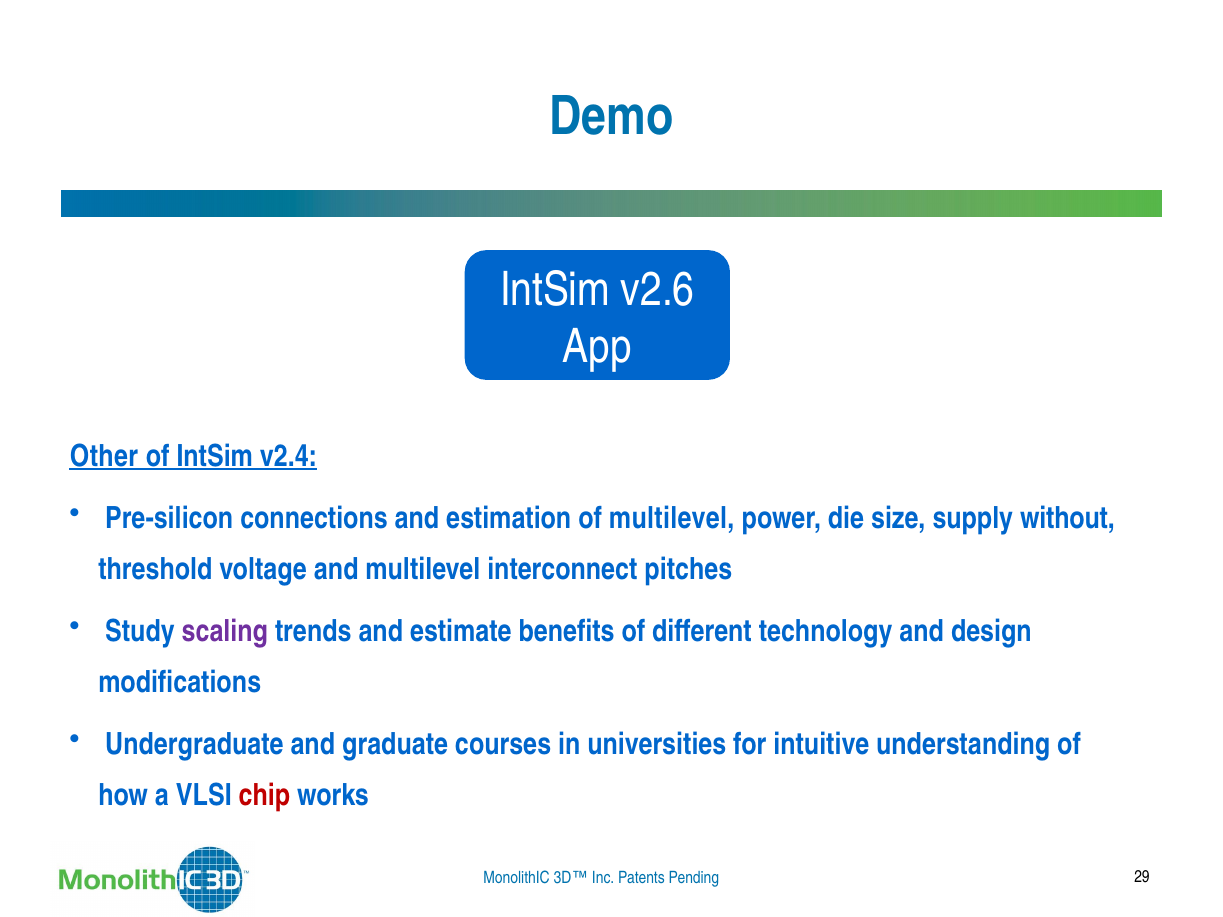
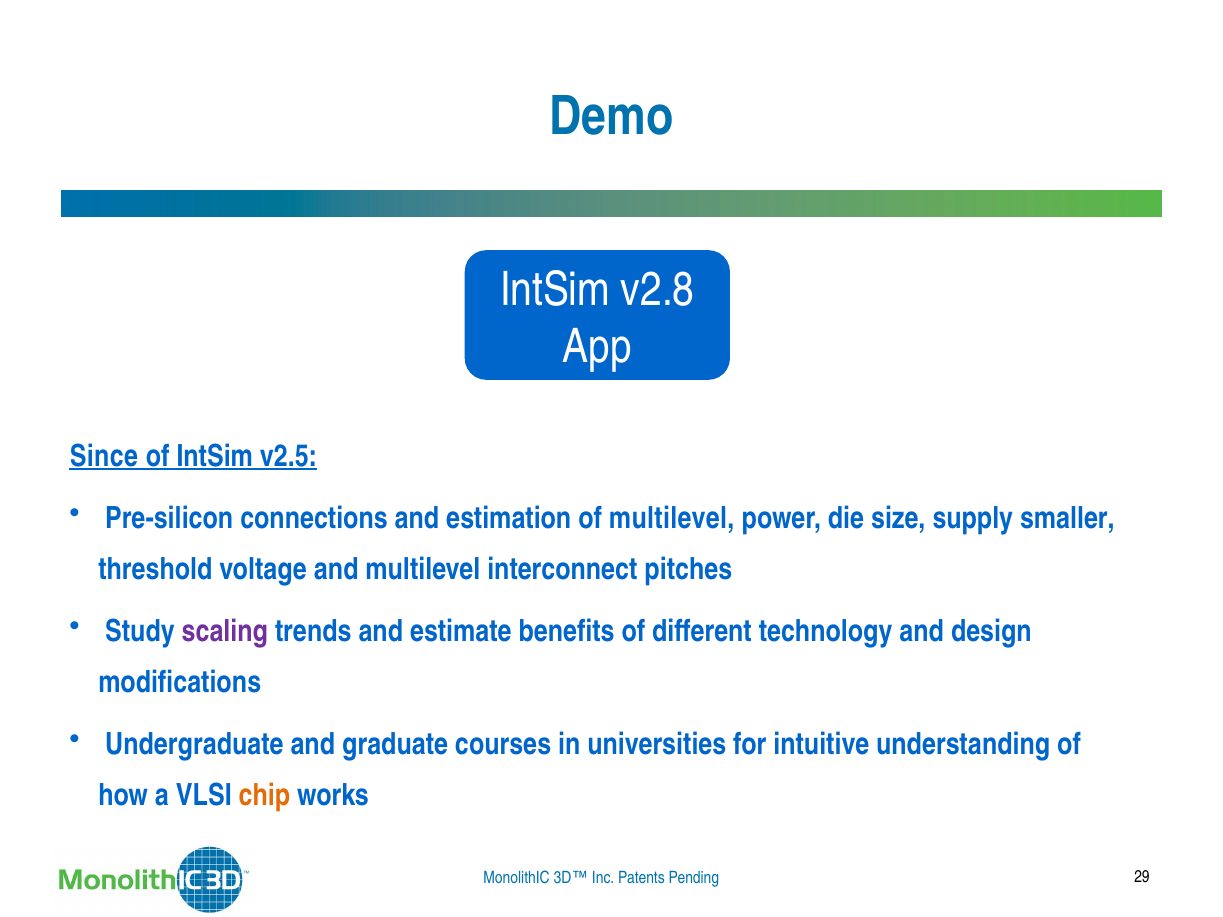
v2.6: v2.6 -> v2.8 (658, 290)
Other: Other -> Since (104, 457)
v2.4: v2.4 -> v2.5 (289, 457)
without: without -> smaller (1067, 518)
chip colour: red -> orange (264, 796)
